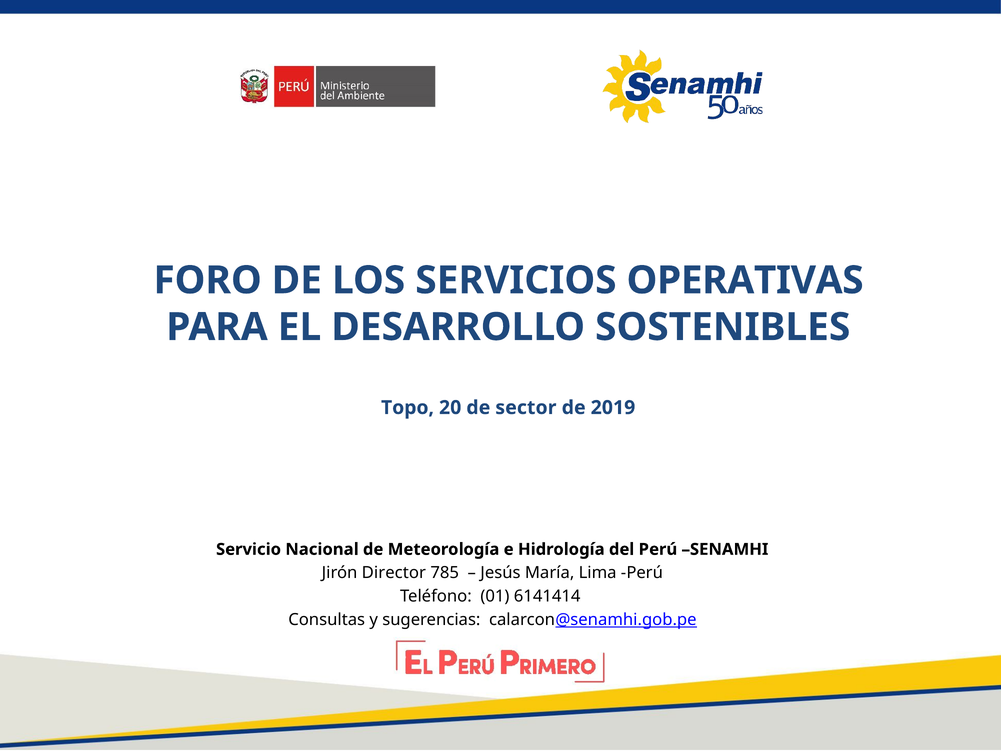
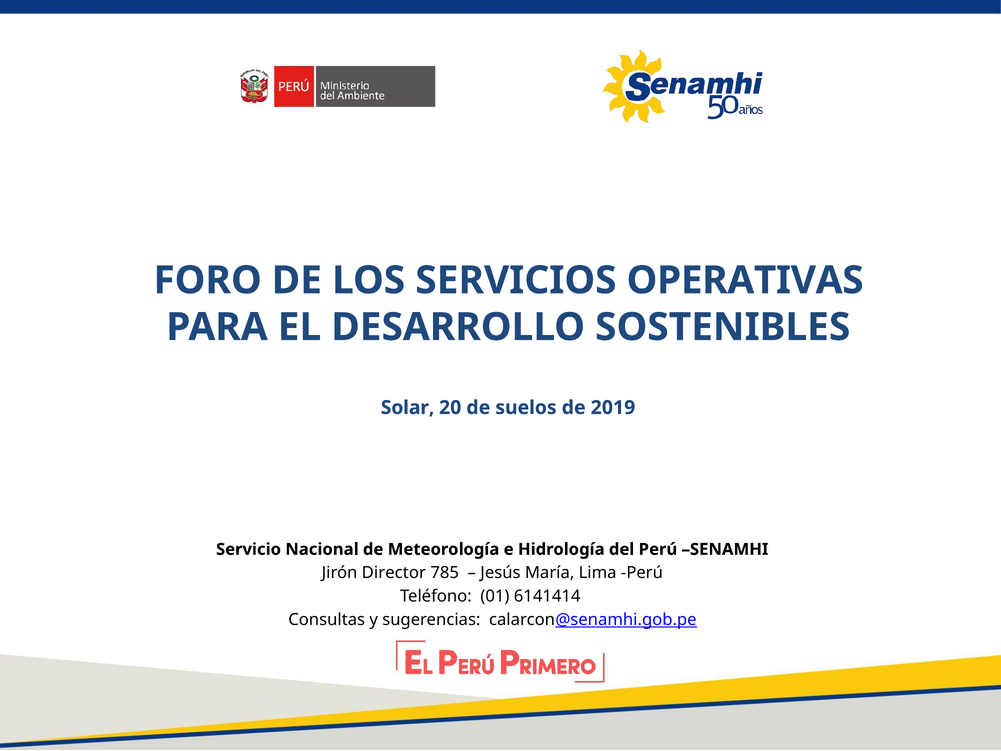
Topo: Topo -> Solar (408, 407)
sector: sector -> suelos (526, 407)
